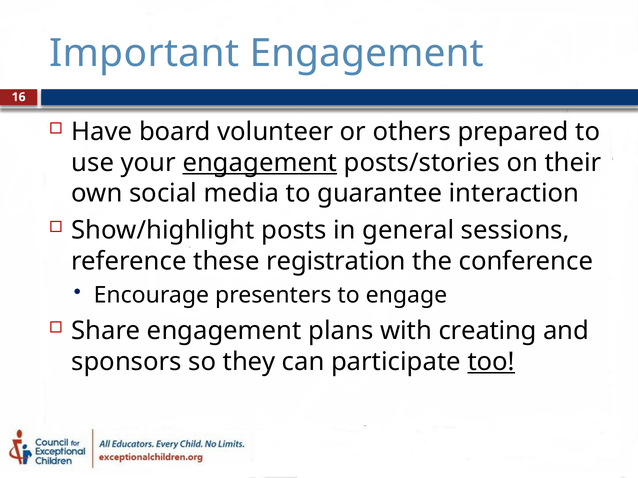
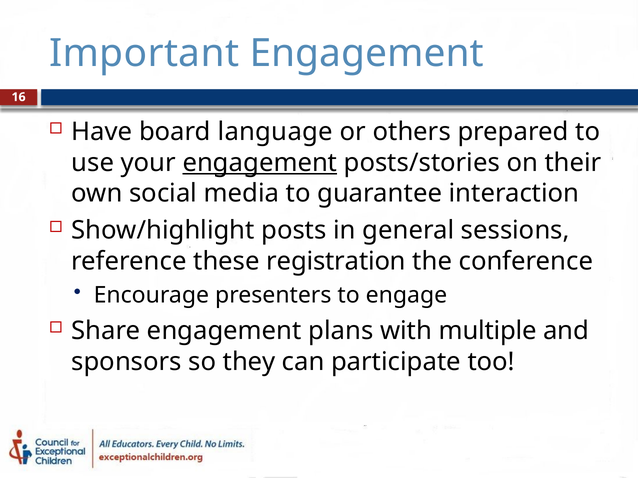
volunteer: volunteer -> language (275, 132)
creating: creating -> multiple (488, 331)
too underline: present -> none (491, 362)
